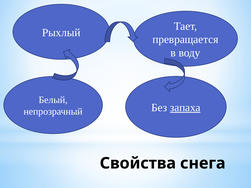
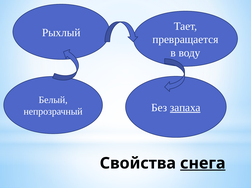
снега underline: none -> present (203, 163)
